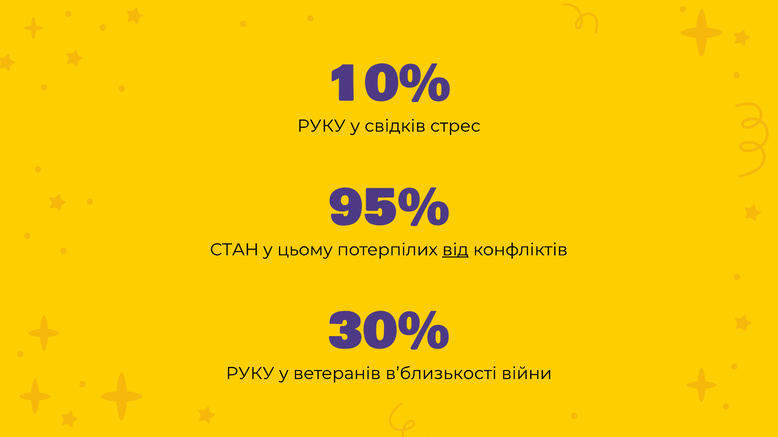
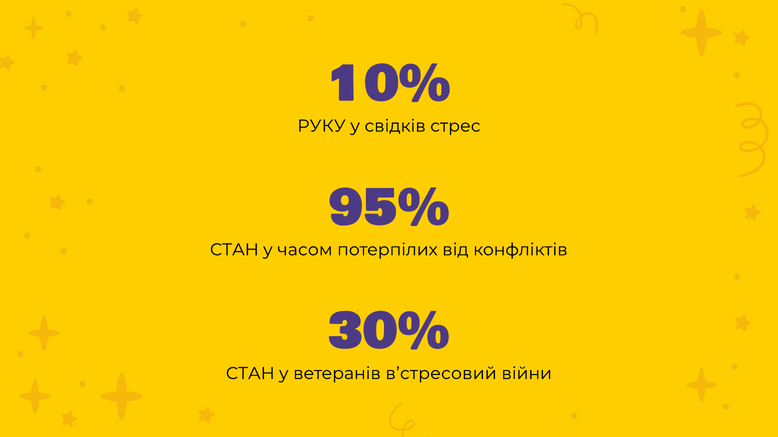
цьому: цьому -> часом (305, 250)
від underline: present -> none (455, 250)
РУКУ: РУКУ -> СТАН (250, 374)
в’близькості: в’близькості -> в’стресовий (441, 374)
